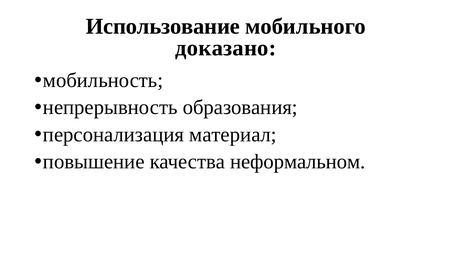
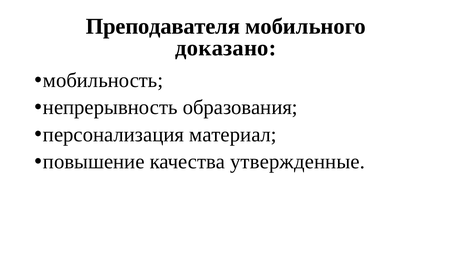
Использование: Использование -> Преподавателя (163, 26)
неформальном: неформальном -> утвержденные (298, 162)
